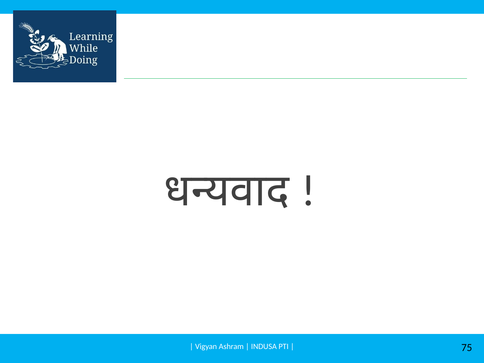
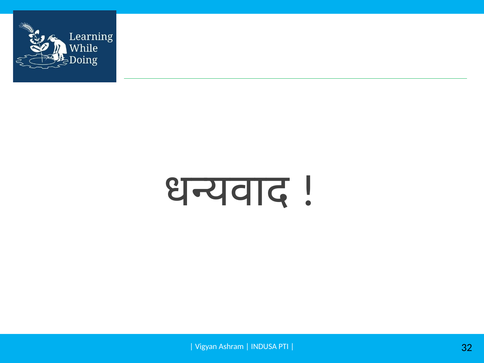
75: 75 -> 32 (467, 348)
